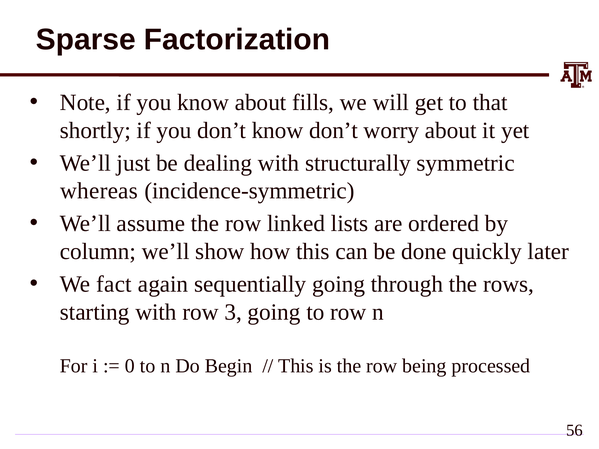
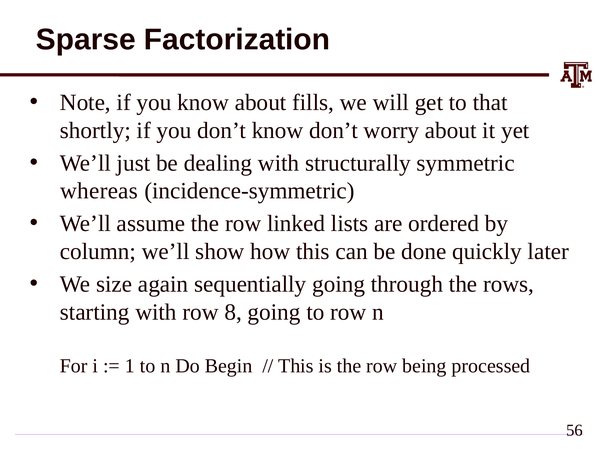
fact: fact -> size (114, 284)
3: 3 -> 8 (233, 312)
0: 0 -> 1 (130, 366)
